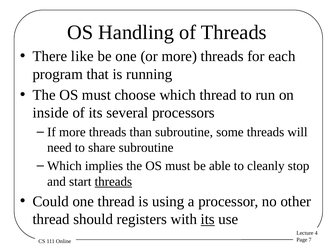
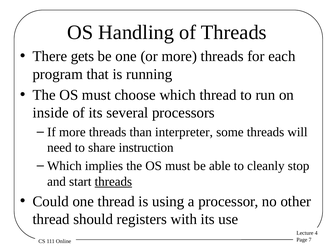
like: like -> gets (82, 56)
than subroutine: subroutine -> interpreter (184, 132)
share subroutine: subroutine -> instruction (146, 147)
its underline: present -> none (208, 219)
